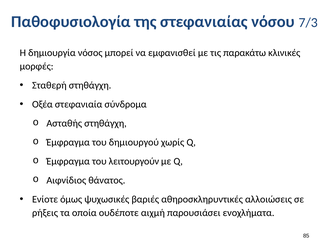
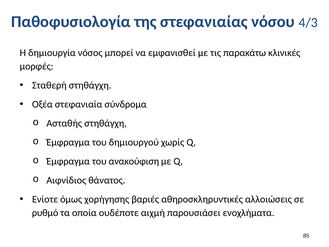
7/3: 7/3 -> 4/3 (308, 23)
λειτουργούν: λειτουργούν -> ανακούφιση (134, 161)
ψυχωσικές: ψυχωσικές -> χορήγησης (107, 199)
ρήξεις: ρήξεις -> ρυθμό (45, 213)
